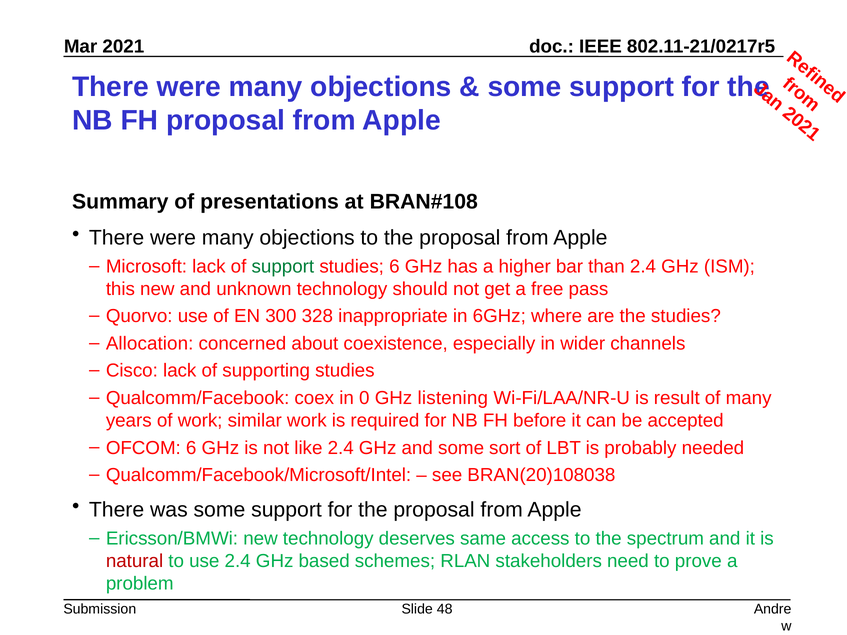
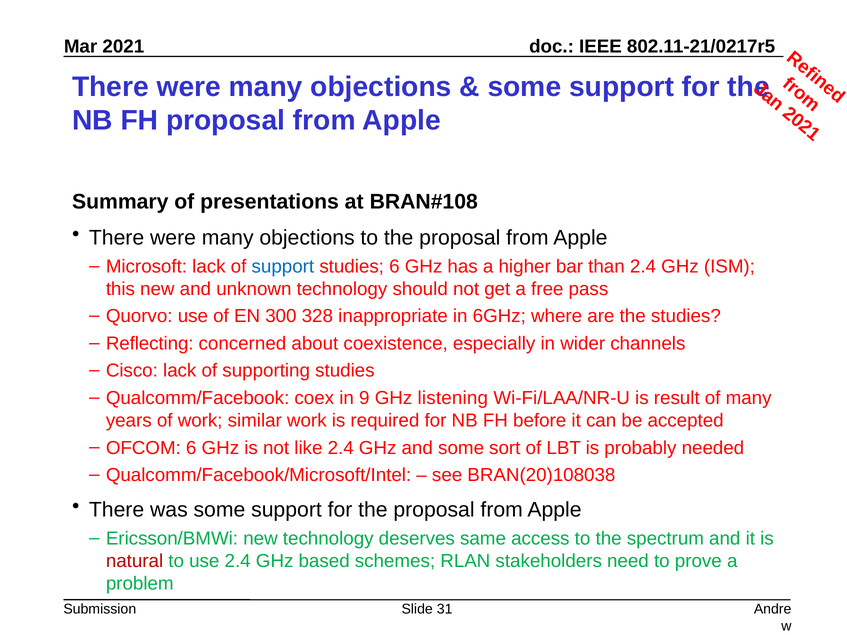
support colour: green -> blue (283, 267)
Allocation: Allocation -> Reflecting (150, 344)
in 0: 0 -> 9 (364, 398)
48: 48 -> 31 (445, 609)
